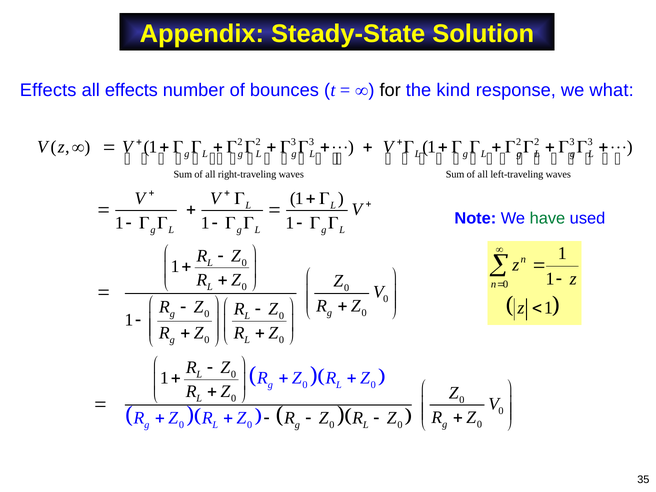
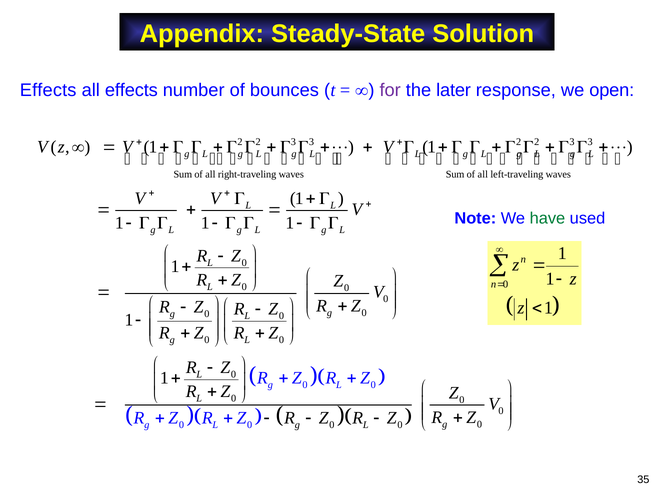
for colour: black -> purple (390, 90)
kind: kind -> later (454, 90)
what: what -> open (612, 90)
